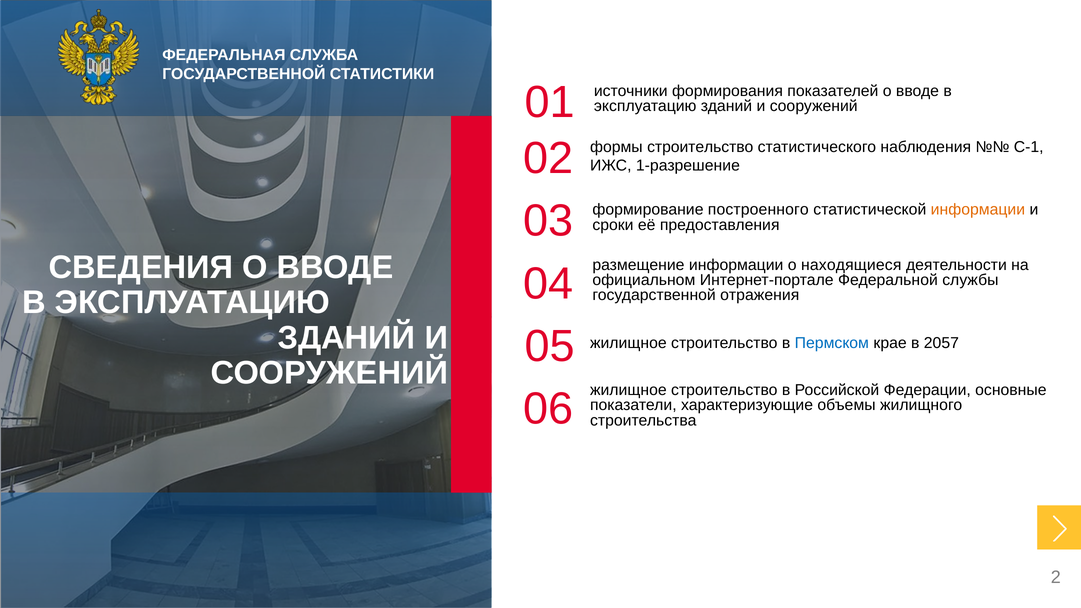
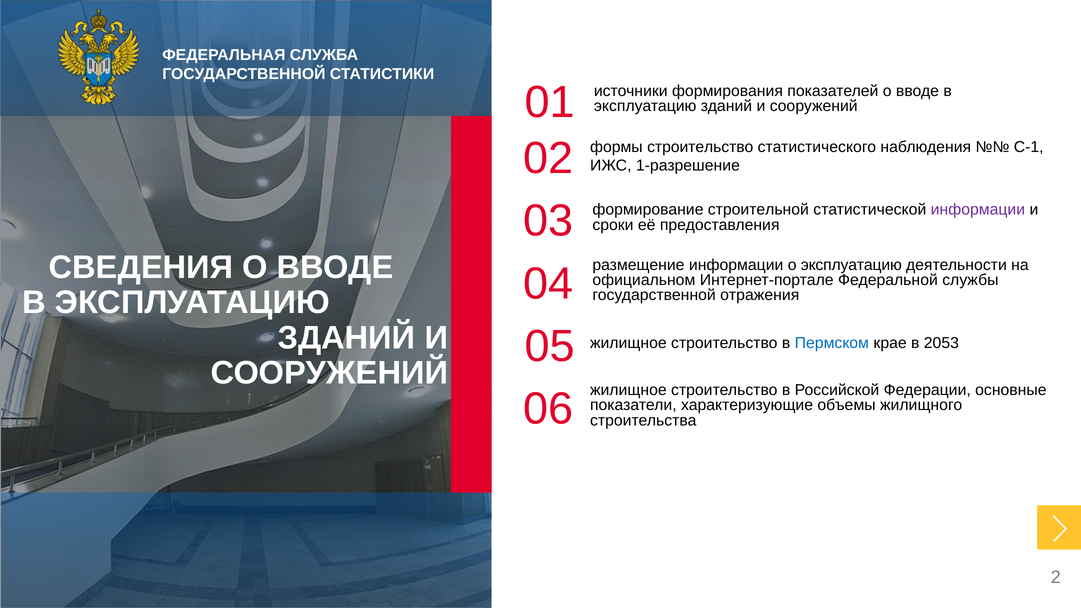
построенного: построенного -> строительной (758, 210)
информации colour: orange -> purple (978, 210)
о находящиеся: находящиеся -> эксплуатацию (851, 265)
2057: 2057 -> 2053 (941, 343)
